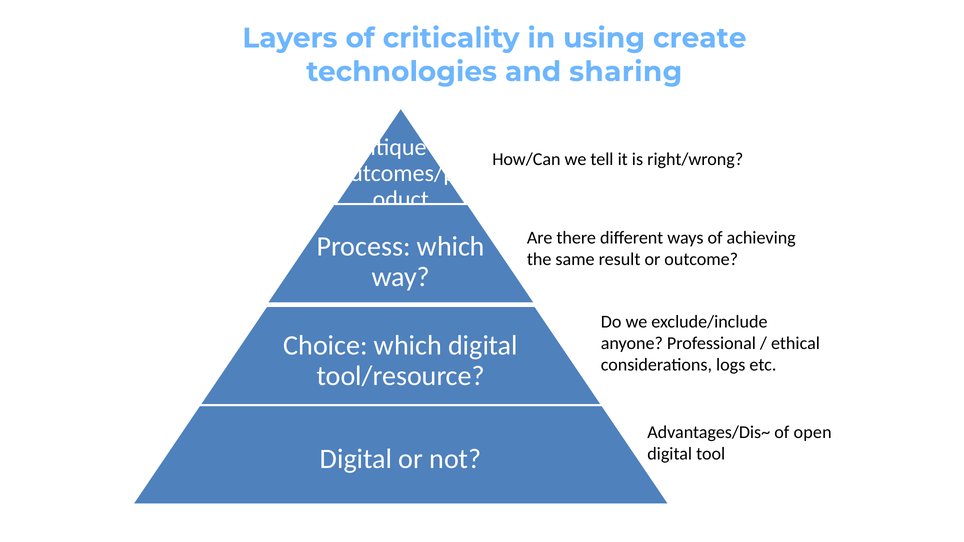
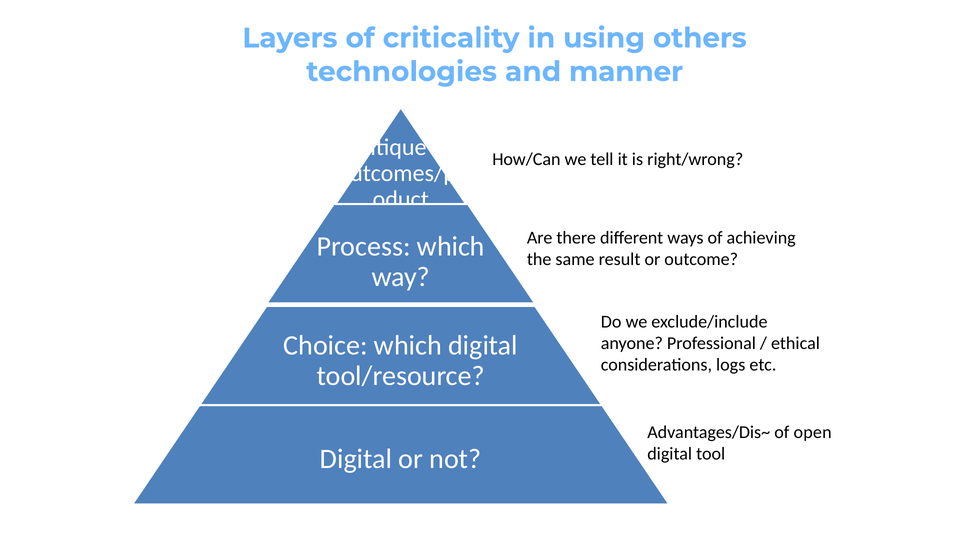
create: create -> others (700, 38)
sharing: sharing -> manner (626, 72)
